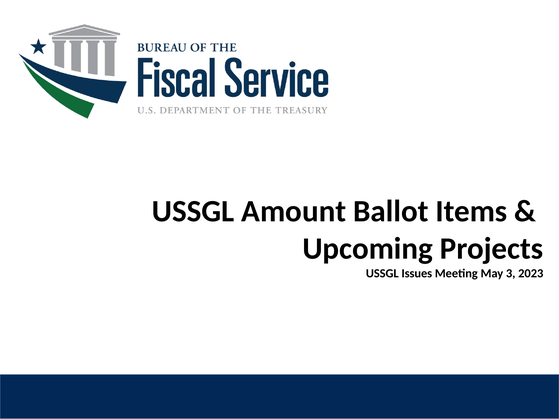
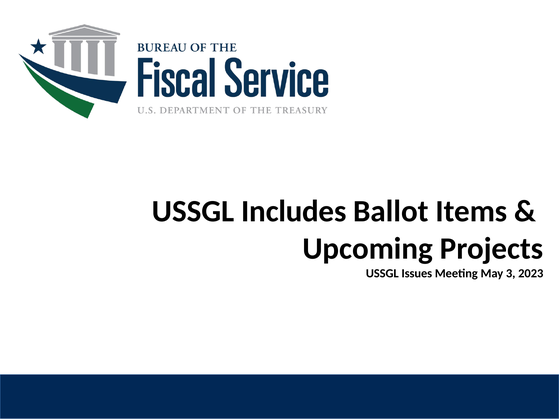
Amount: Amount -> Includes (294, 211)
